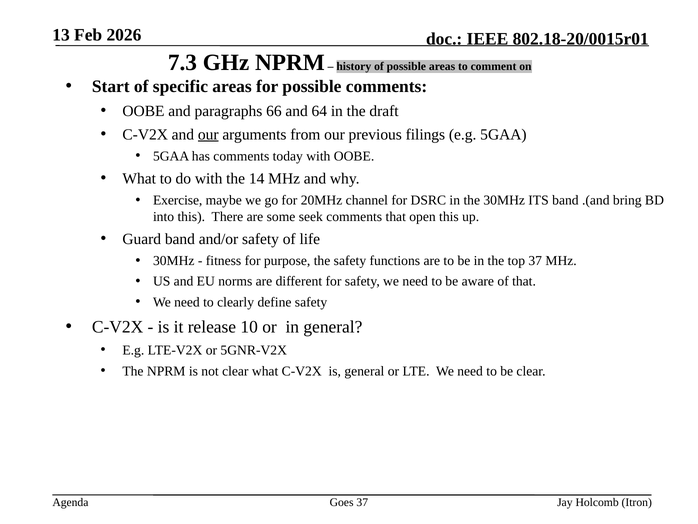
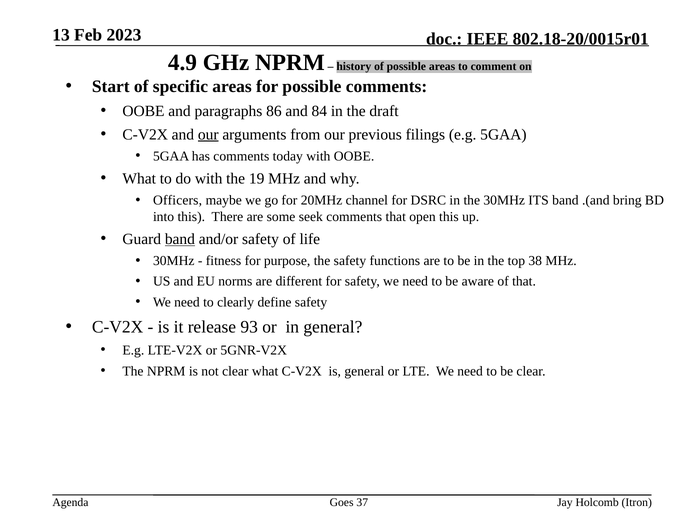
2026: 2026 -> 2023 (124, 35)
7.3: 7.3 -> 4.9 (182, 63)
66: 66 -> 86 (274, 111)
64: 64 -> 84 (319, 111)
14: 14 -> 19 (257, 178)
Exercise: Exercise -> Officers (178, 200)
band underline: none -> present (180, 239)
top 37: 37 -> 38 (535, 261)
10: 10 -> 93 (249, 327)
